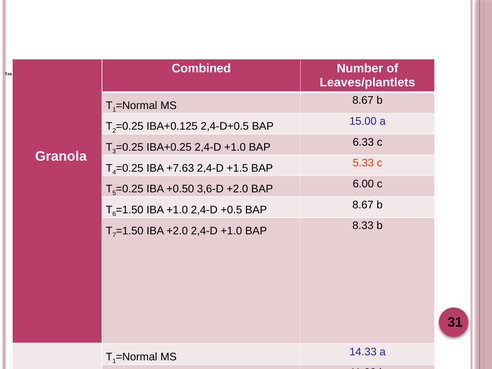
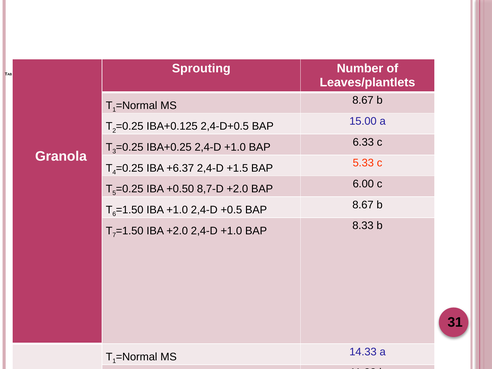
Combined: Combined -> Sprouting (201, 69)
+7.63: +7.63 -> +6.37 (180, 168)
3,6-D: 3,6-D -> 8,7-D (210, 189)
